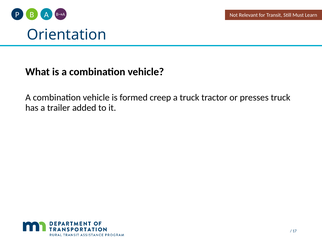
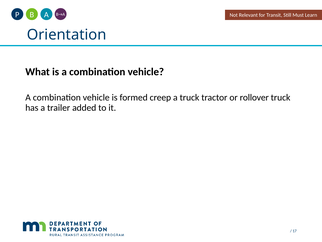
presses: presses -> rollover (254, 97)
